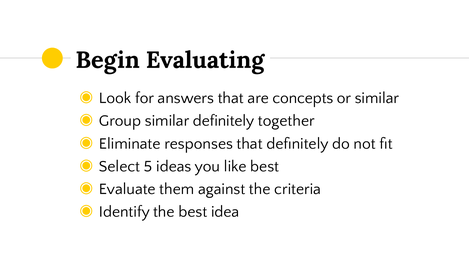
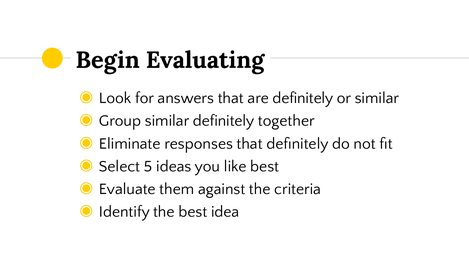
are concepts: concepts -> definitely (303, 98)
